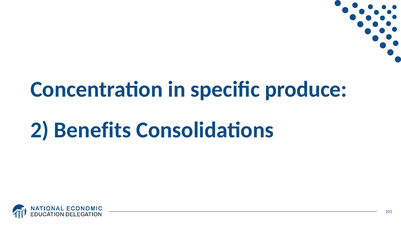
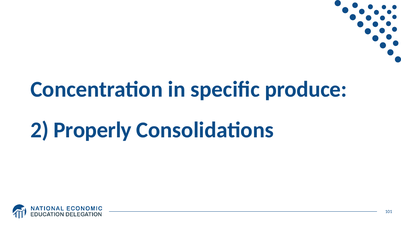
Benefits: Benefits -> Properly (93, 130)
